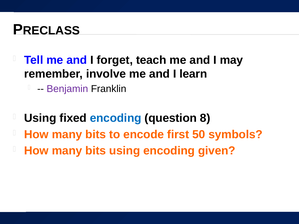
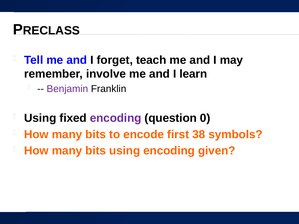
encoding colour: blue -> purple (116, 118)
8: 8 -> 0 (205, 118)
50: 50 -> 38 (199, 135)
